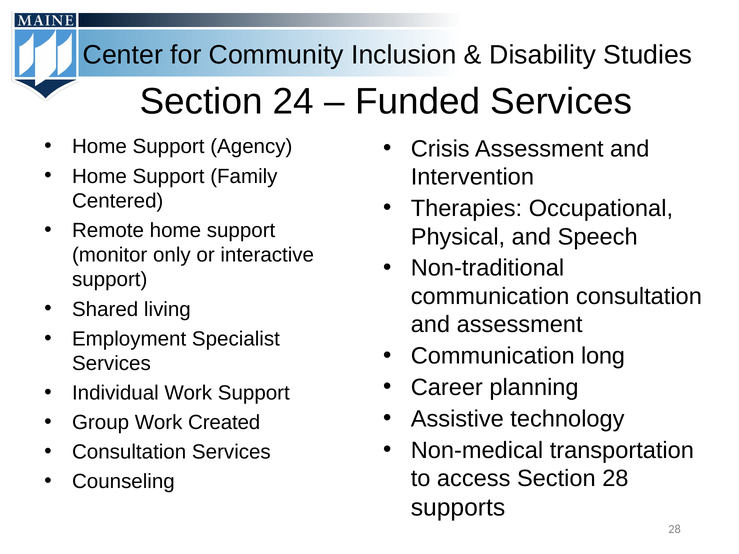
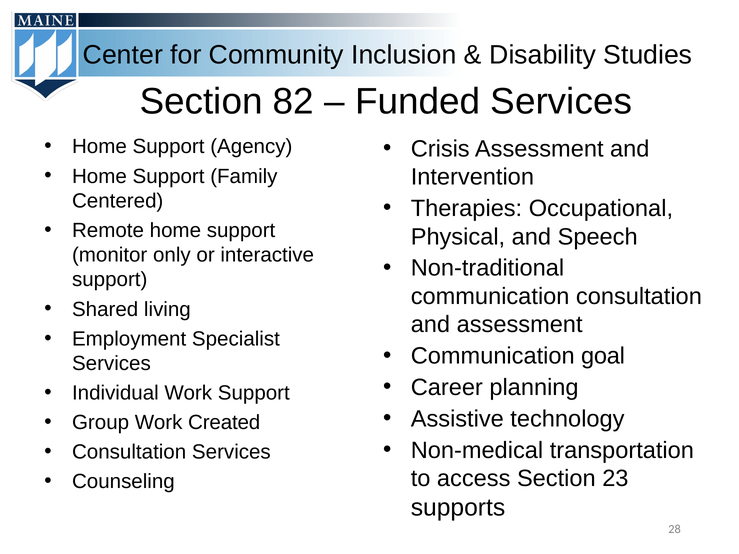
24: 24 -> 82 (293, 102)
long: long -> goal (603, 356)
Section 28: 28 -> 23 (615, 479)
